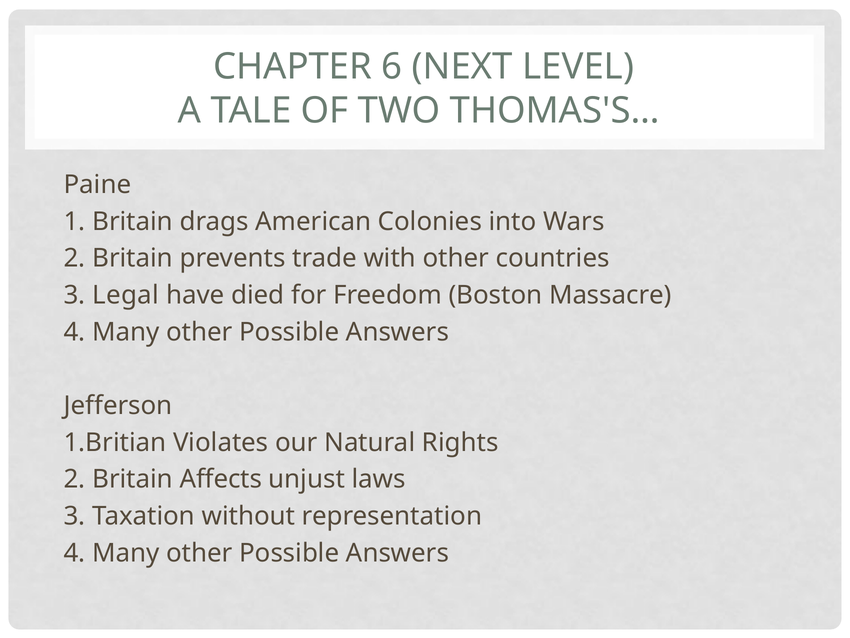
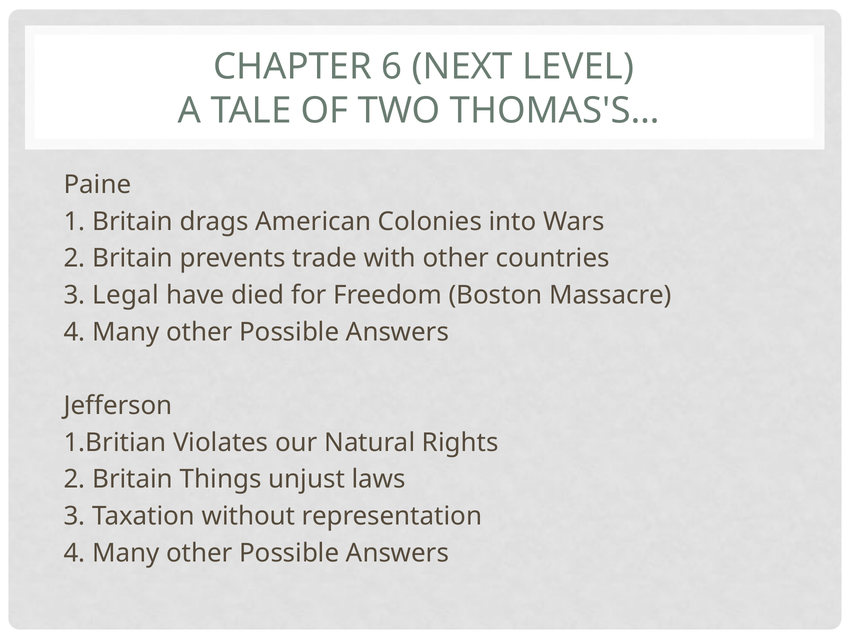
Affects: Affects -> Things (221, 479)
